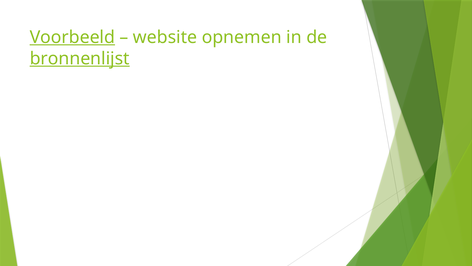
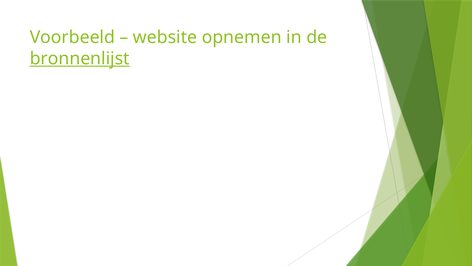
Voorbeeld underline: present -> none (72, 37)
